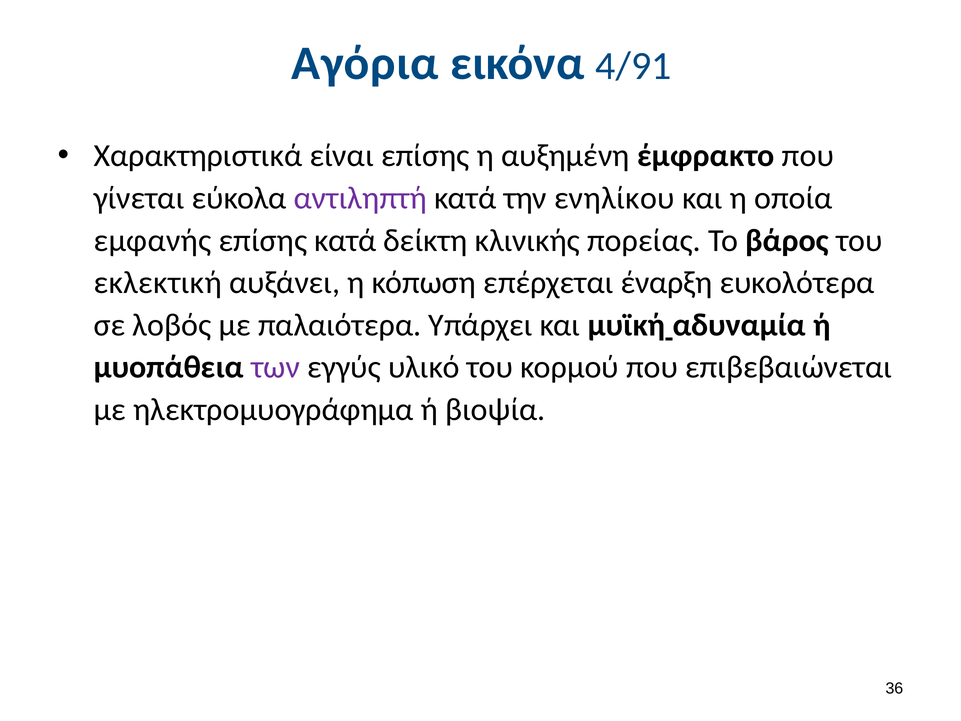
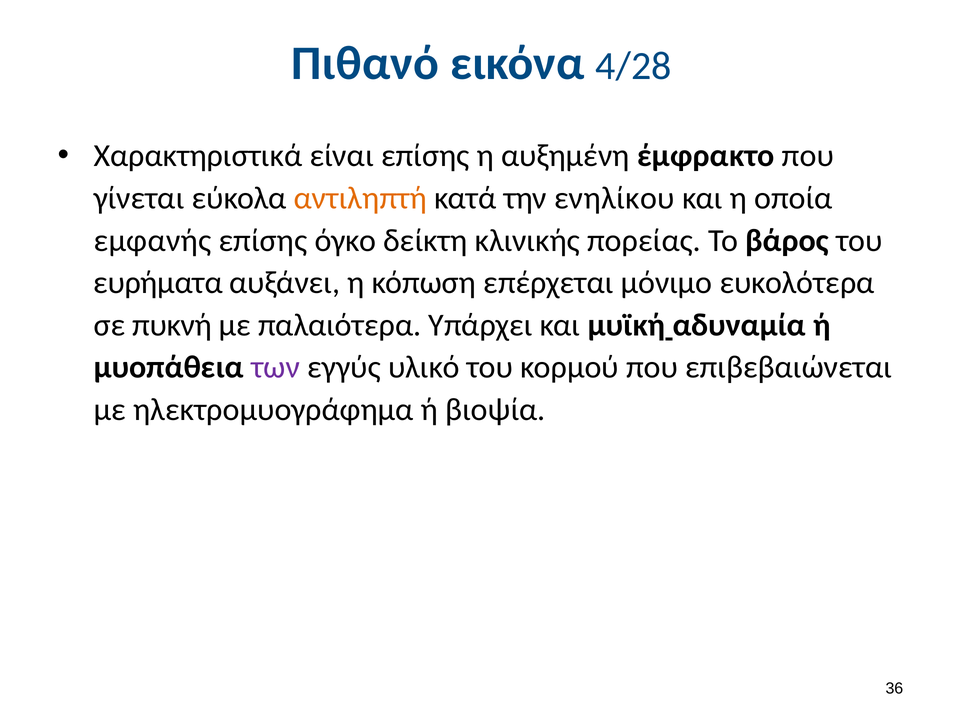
Αγόρια: Αγόρια -> Πιθανό (365, 63)
4/91: 4/91 -> 4/28 (634, 66)
αντιληπτή colour: purple -> orange (360, 198)
επίσης κατά: κατά -> όγκο (345, 240)
εκλεκτική: εκλεκτική -> ευρήματα (158, 283)
έναρξη: έναρξη -> μόνιμο (667, 283)
λοβός: λοβός -> πυκνή (172, 325)
